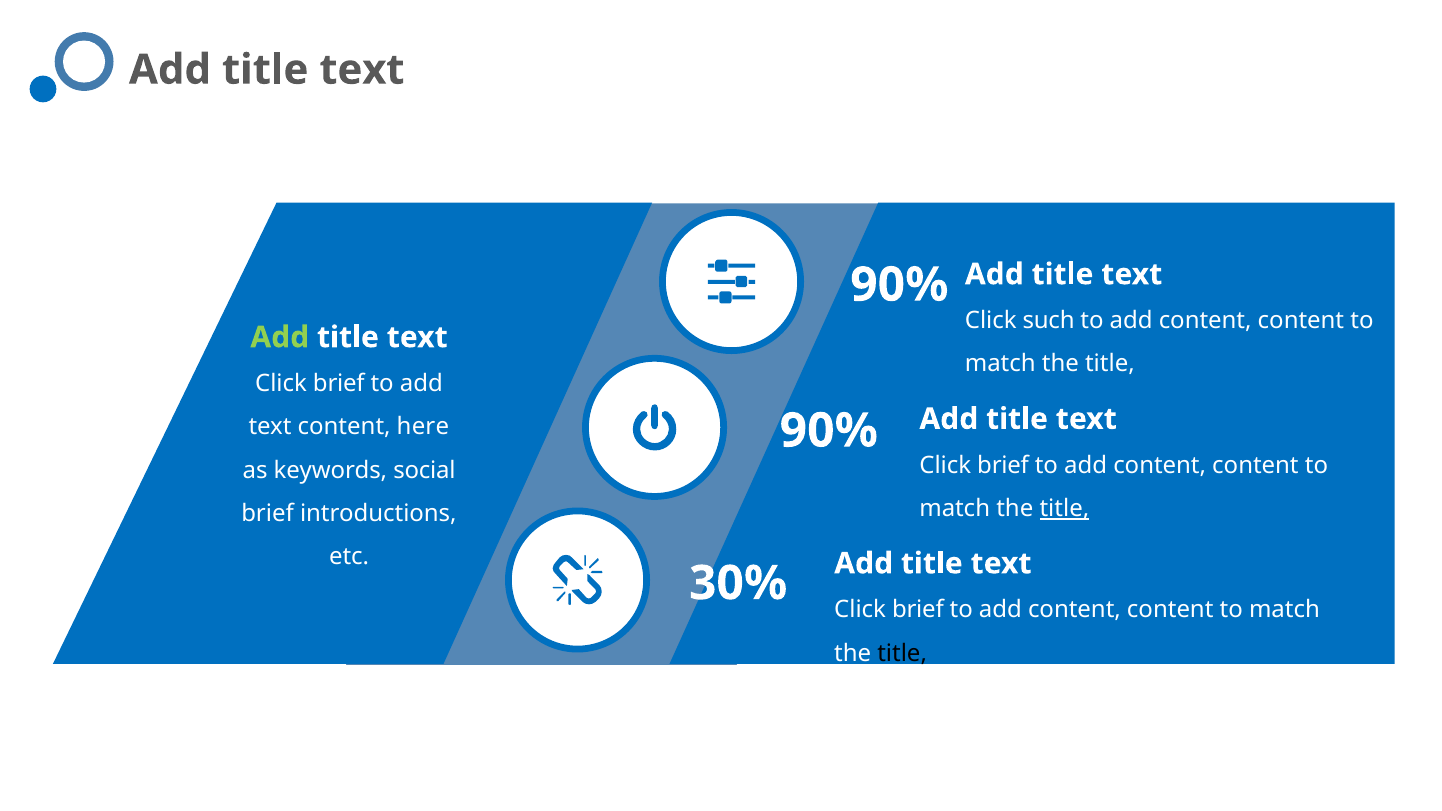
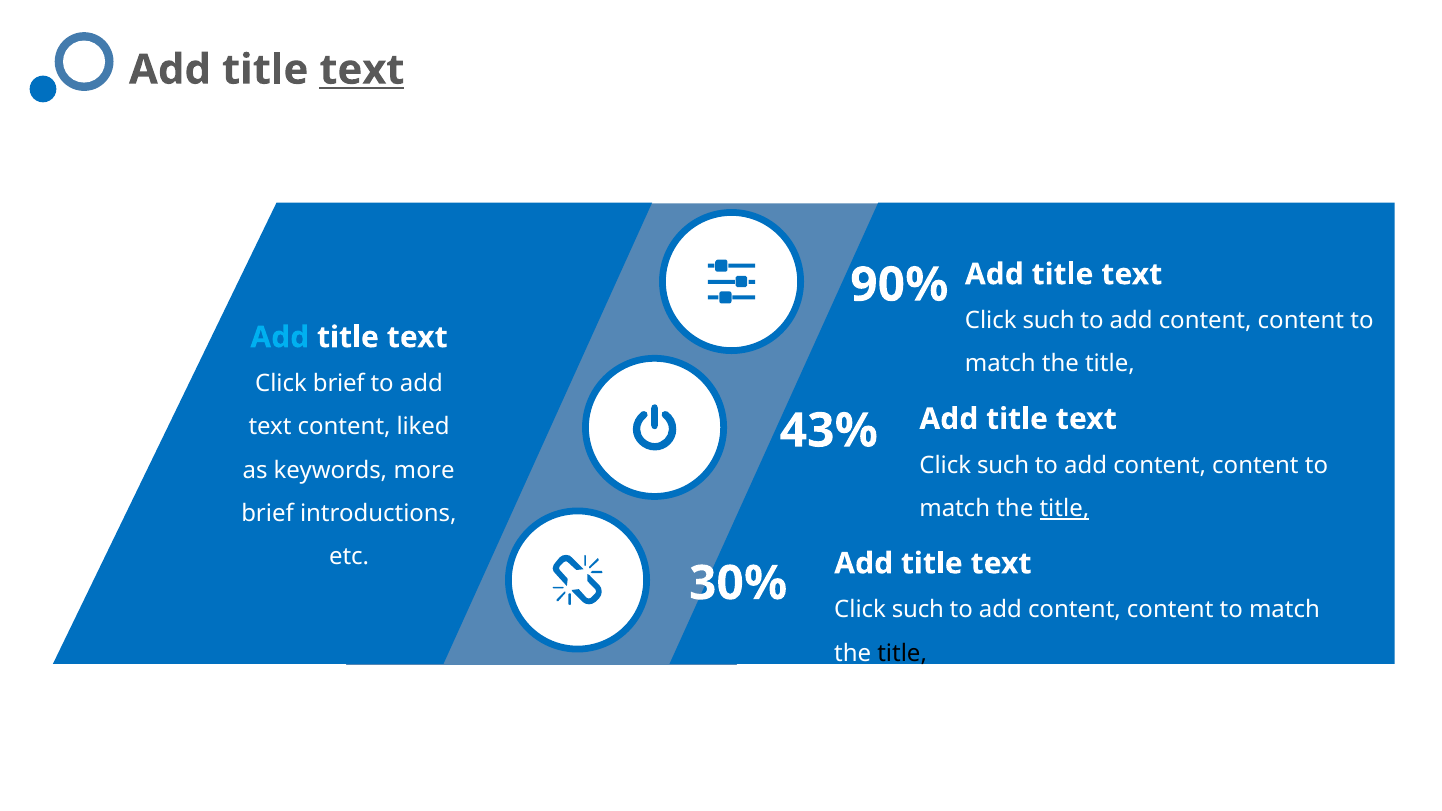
text underline: none -> present (362, 70)
Add colour: light green -> light blue (280, 337)
here: here -> liked (423, 427)
90%: 90% -> 43% (829, 431)
brief: brief -> such (1003, 465)
social: social -> more (424, 470)
brief: brief -> such (918, 610)
